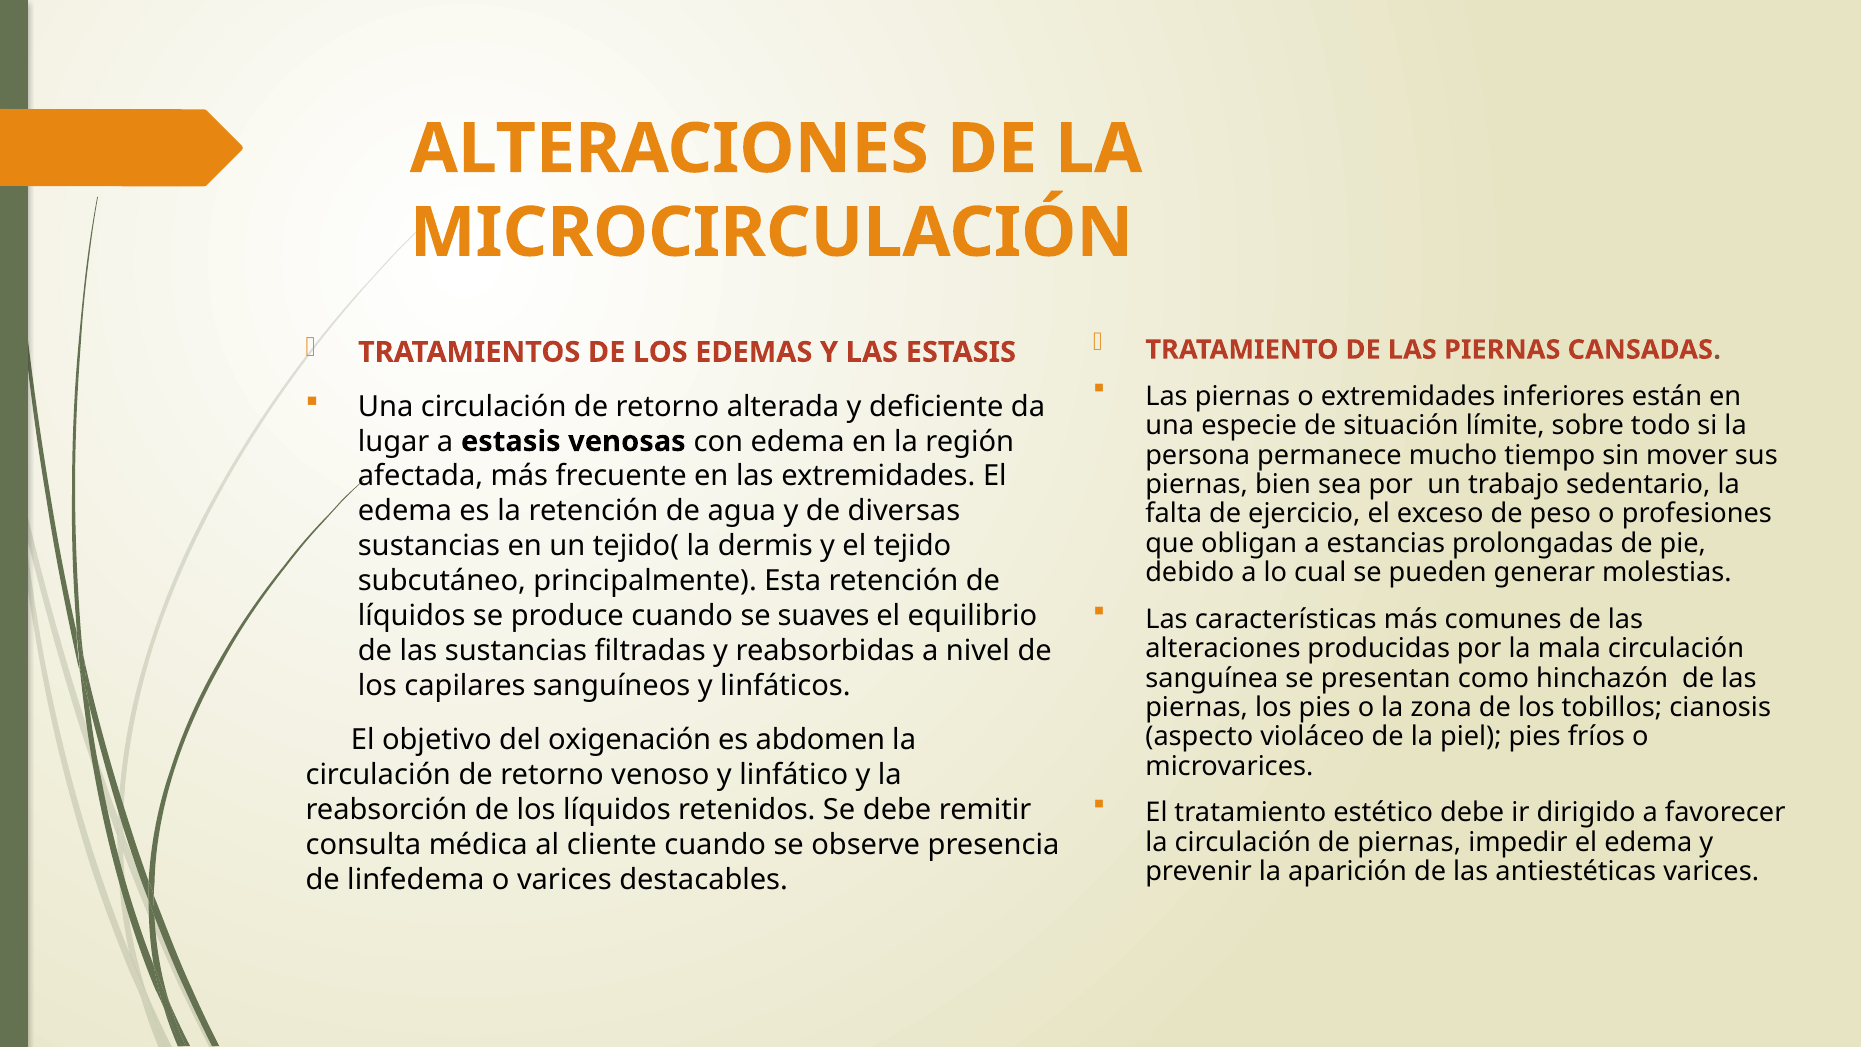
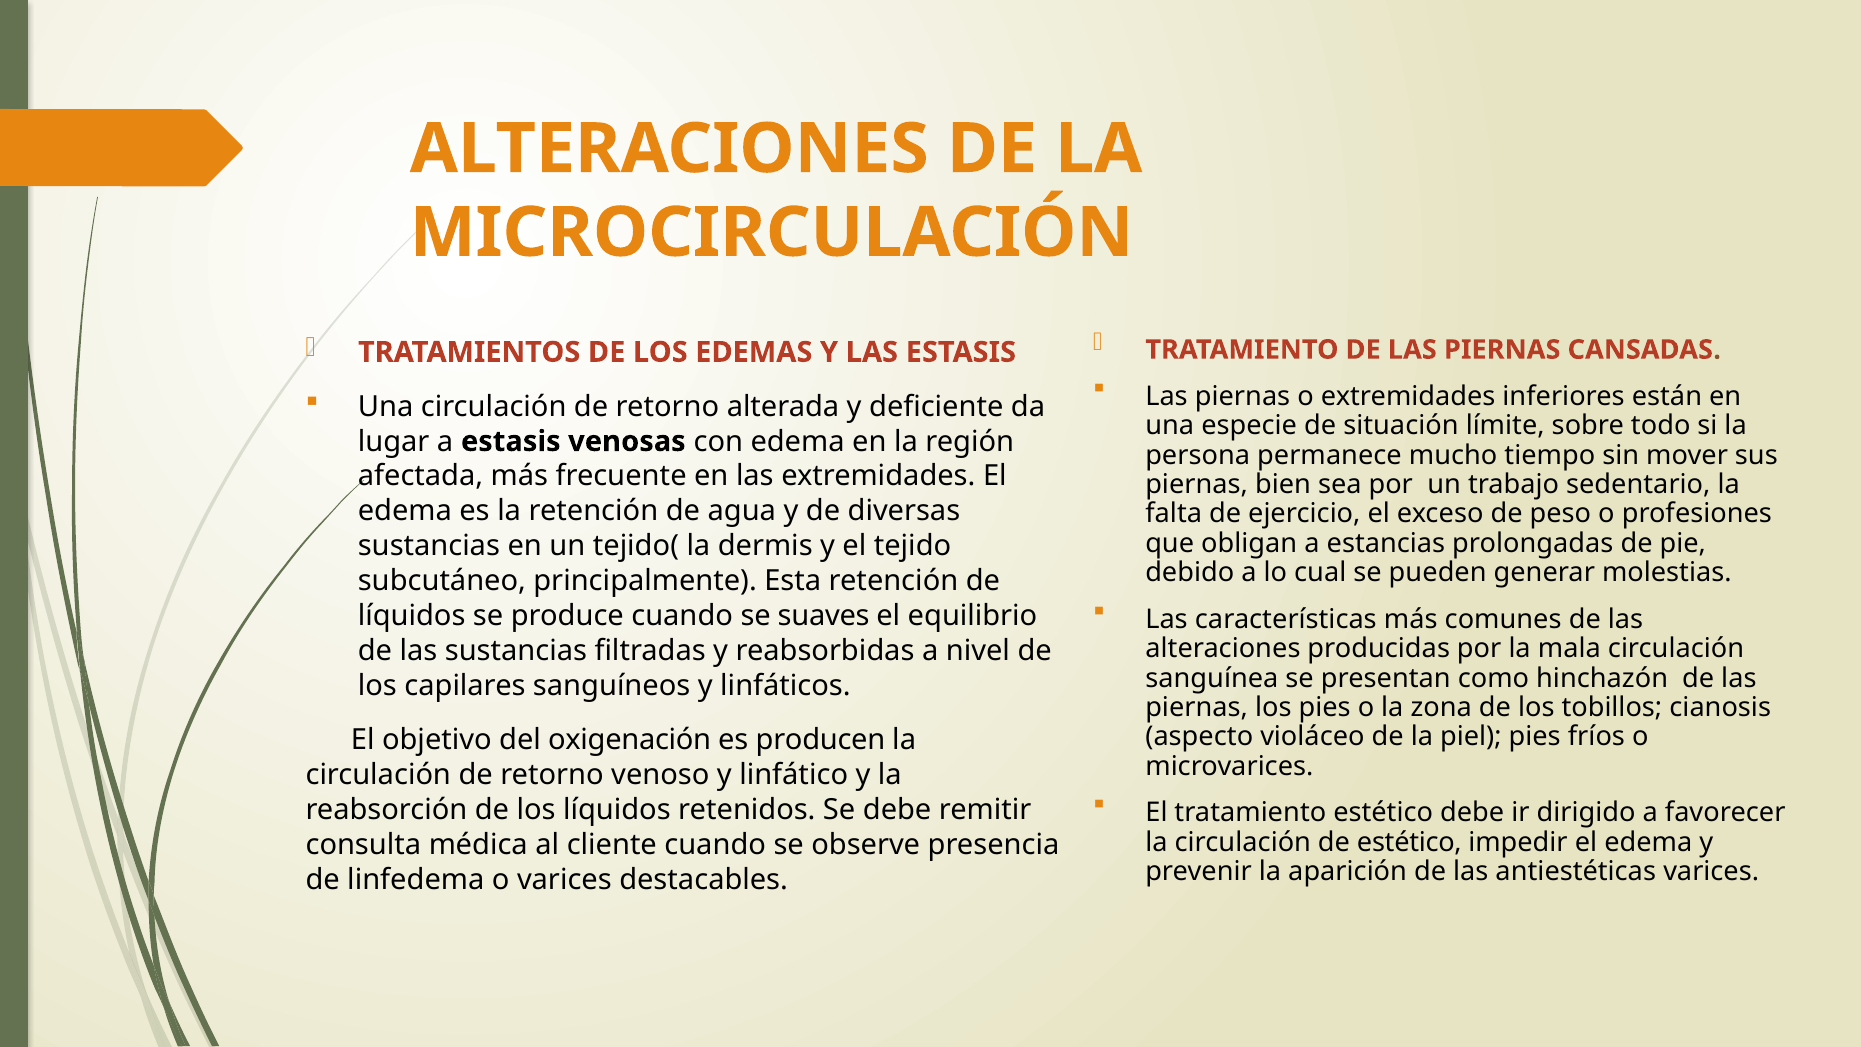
abdomen: abdomen -> producen (820, 740)
de piernas: piernas -> estético (1409, 842)
